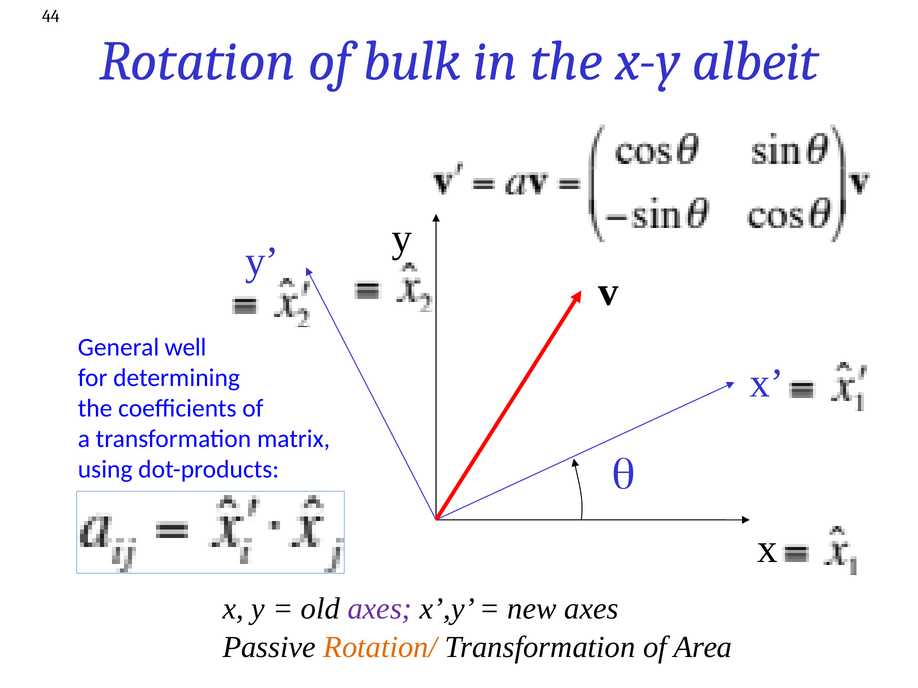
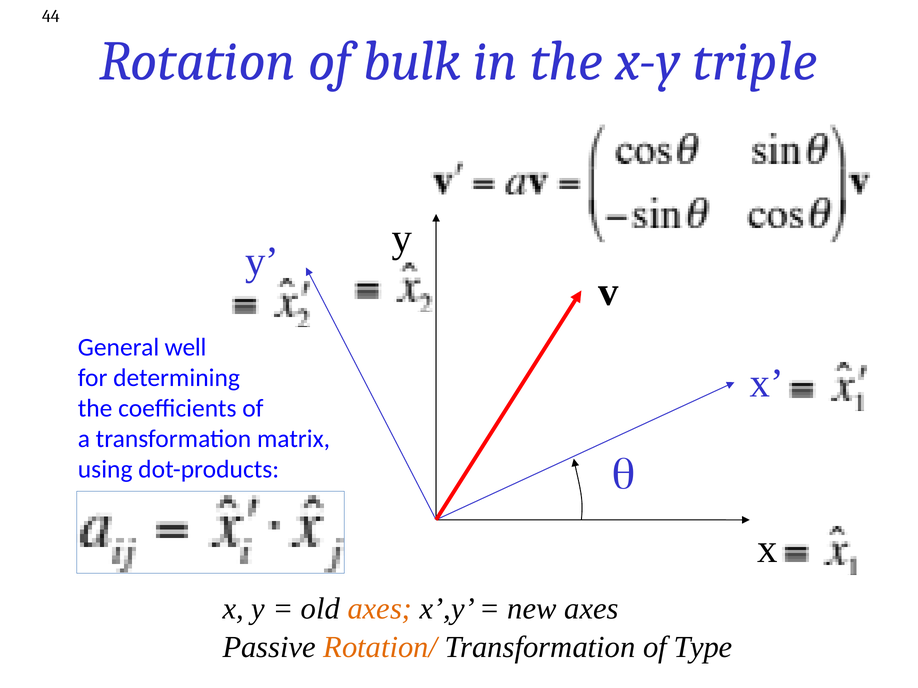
albeit: albeit -> triple (755, 61)
axes colour: purple -> orange (380, 609)
Area: Area -> Type (703, 648)
